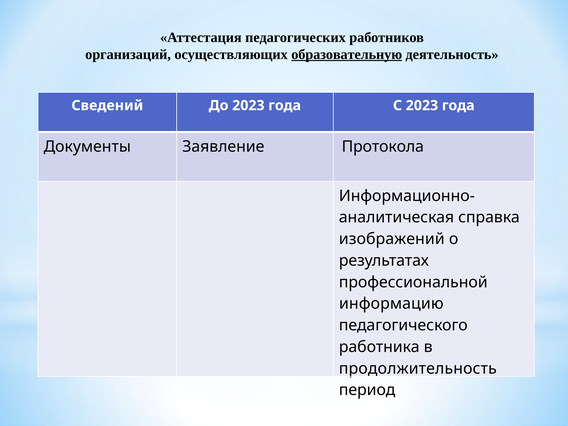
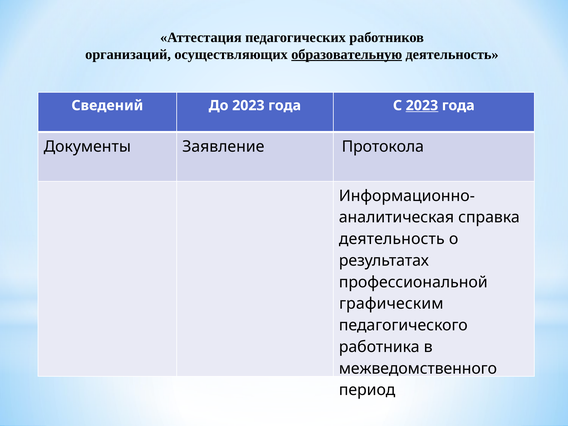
2023 underline: none -> present (422, 106)
изображений: изображений -> деятельность (392, 239)
информацию: информацию -> графическим (391, 304)
продолжительность: продолжительность -> межведомственного (418, 368)
